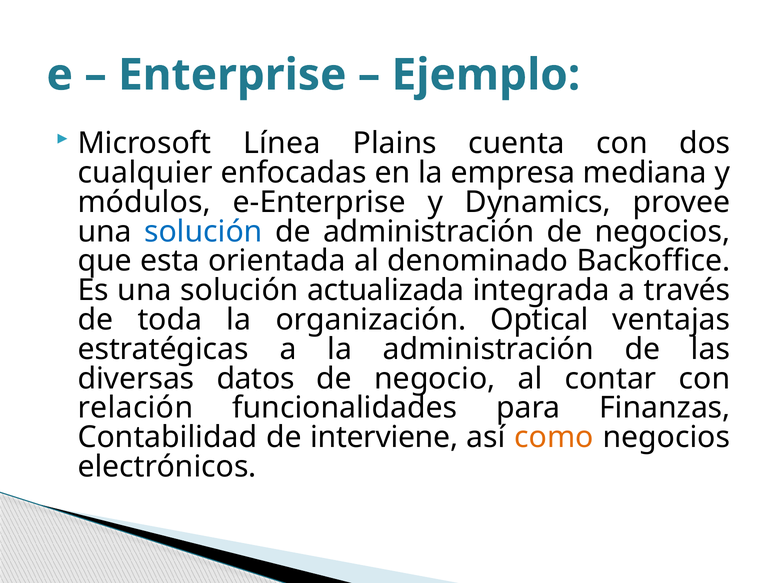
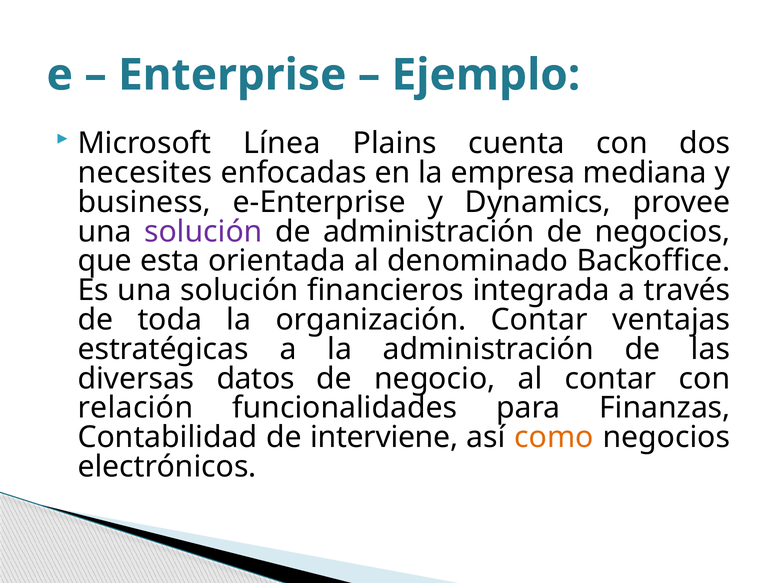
cualquier: cualquier -> necesites (145, 173)
módulos: módulos -> business (144, 202)
solución colour: blue -> purple (203, 231)
actualizada: actualizada -> financieros (386, 290)
organización Optical: Optical -> Contar (539, 320)
